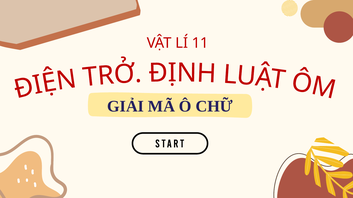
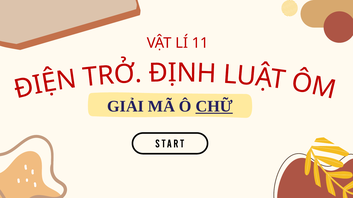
CHỮ underline: none -> present (214, 107)
